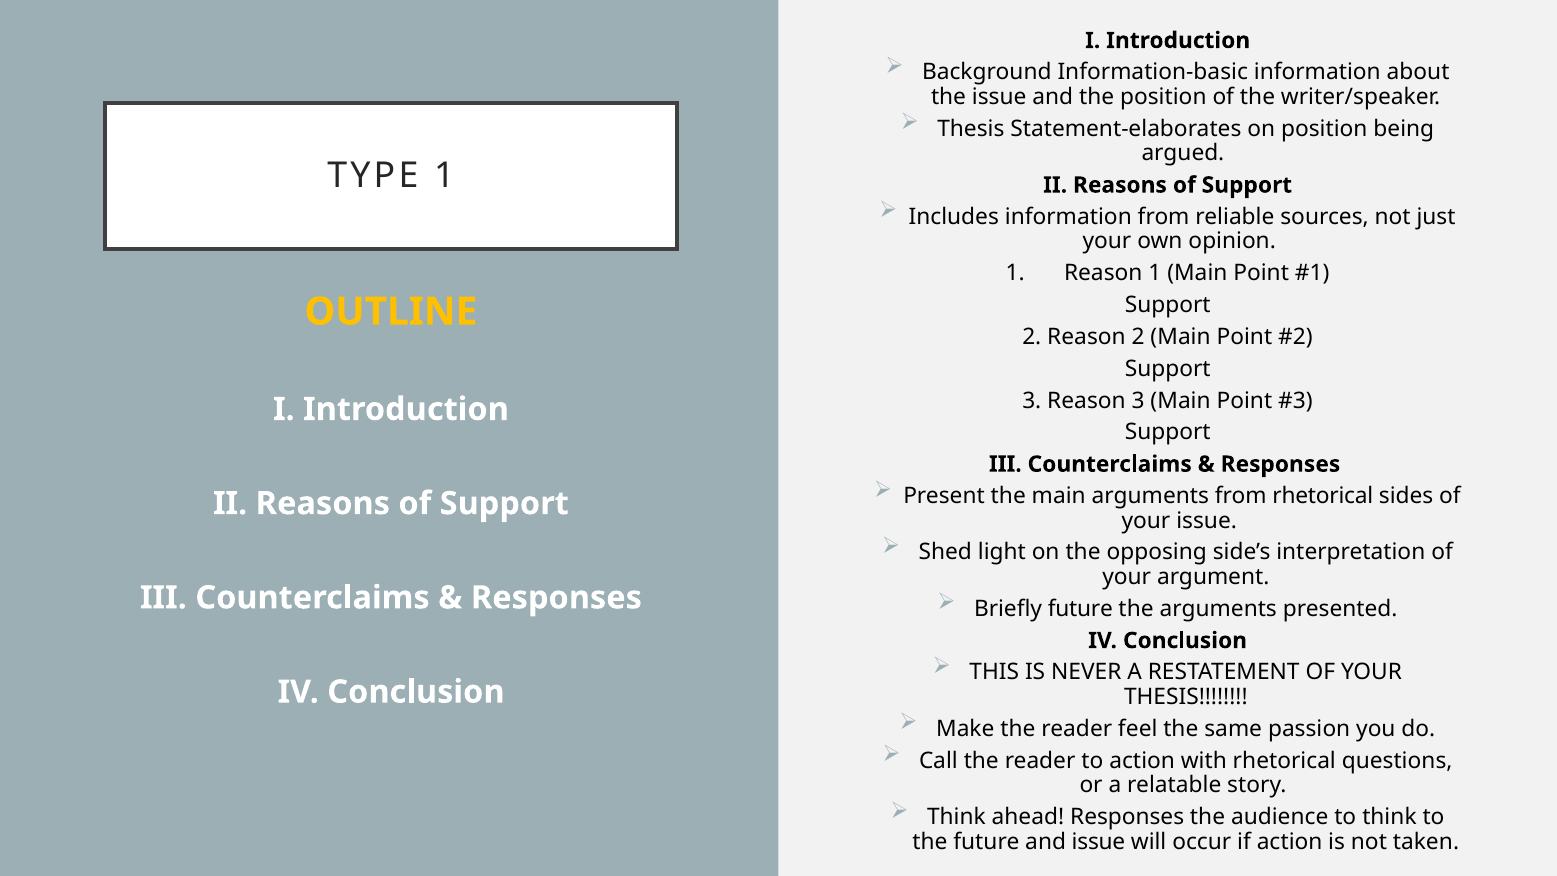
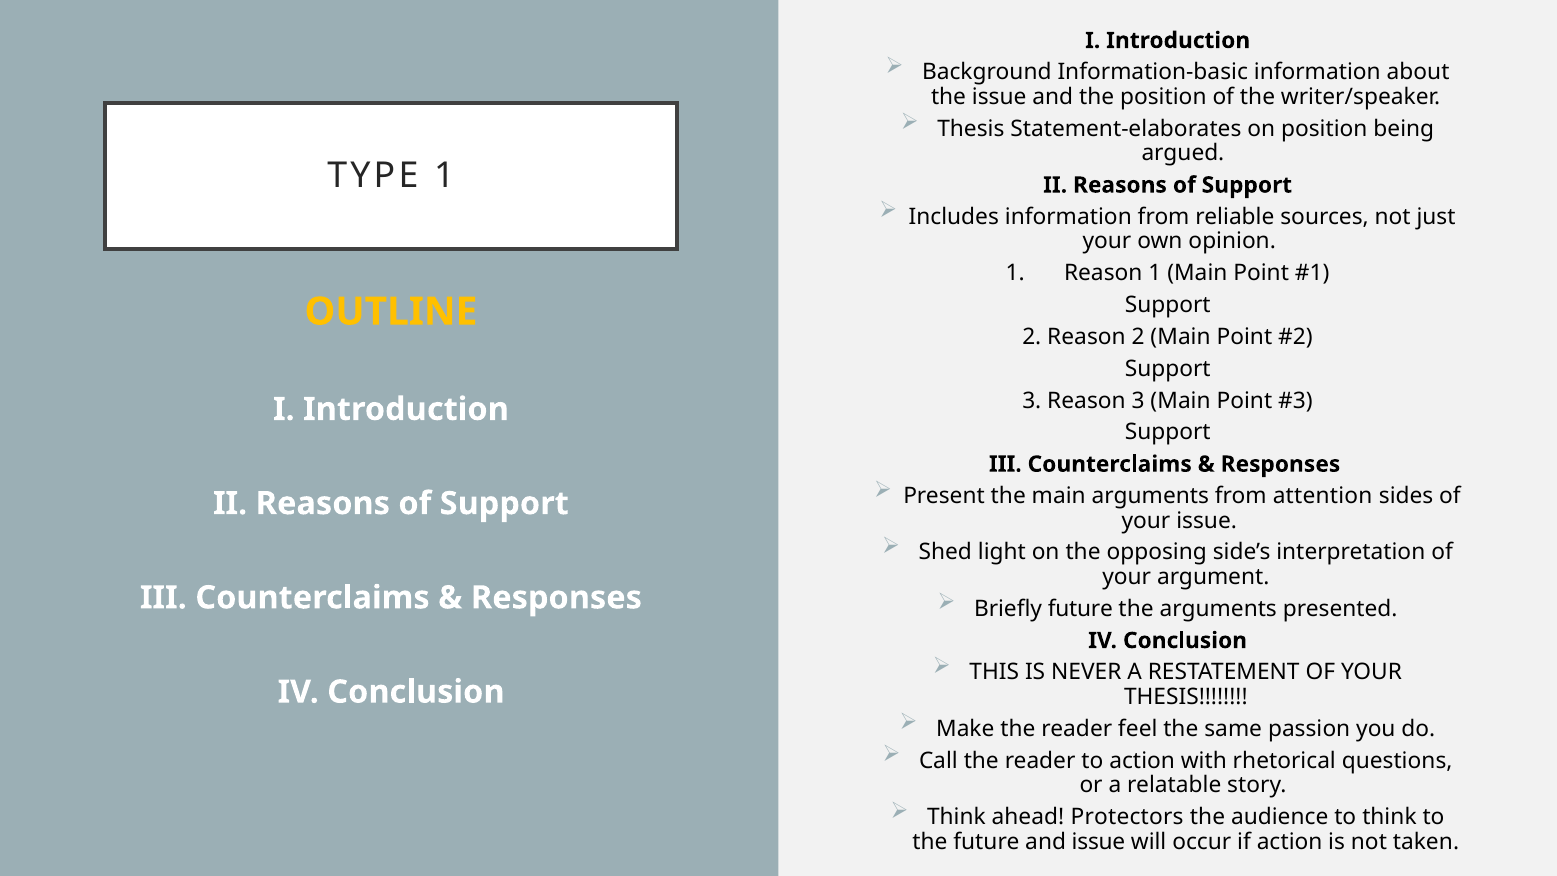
from rhetorical: rhetorical -> attention (1323, 496)
ahead Responses: Responses -> Protectors (1127, 817)
